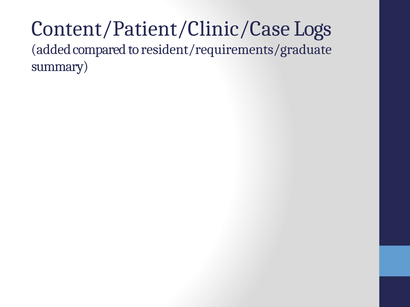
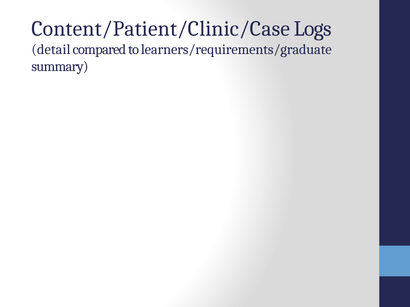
added: added -> detail (51, 50)
resident/requirements/graduate: resident/requirements/graduate -> learners/requirements/graduate (236, 50)
